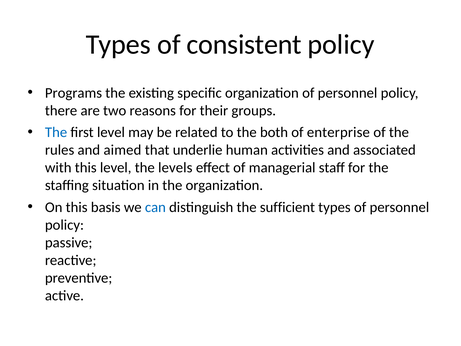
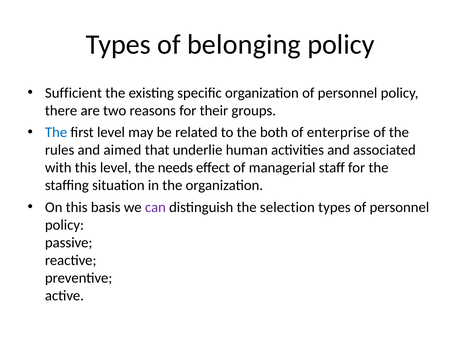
consistent: consistent -> belonging (244, 45)
Programs: Programs -> Sufficient (73, 93)
levels: levels -> needs (175, 168)
can colour: blue -> purple (155, 207)
sufficient: sufficient -> selection (287, 207)
